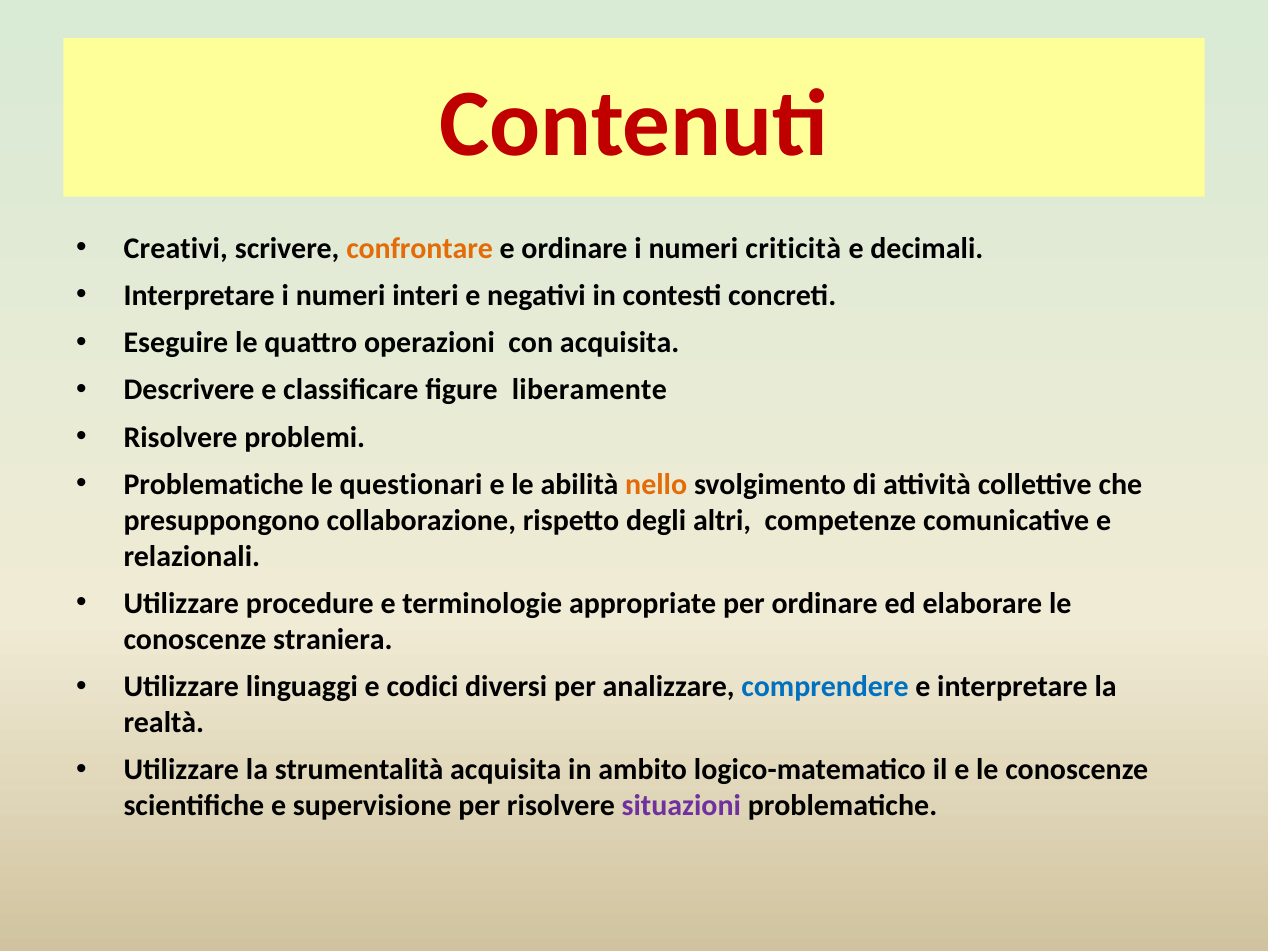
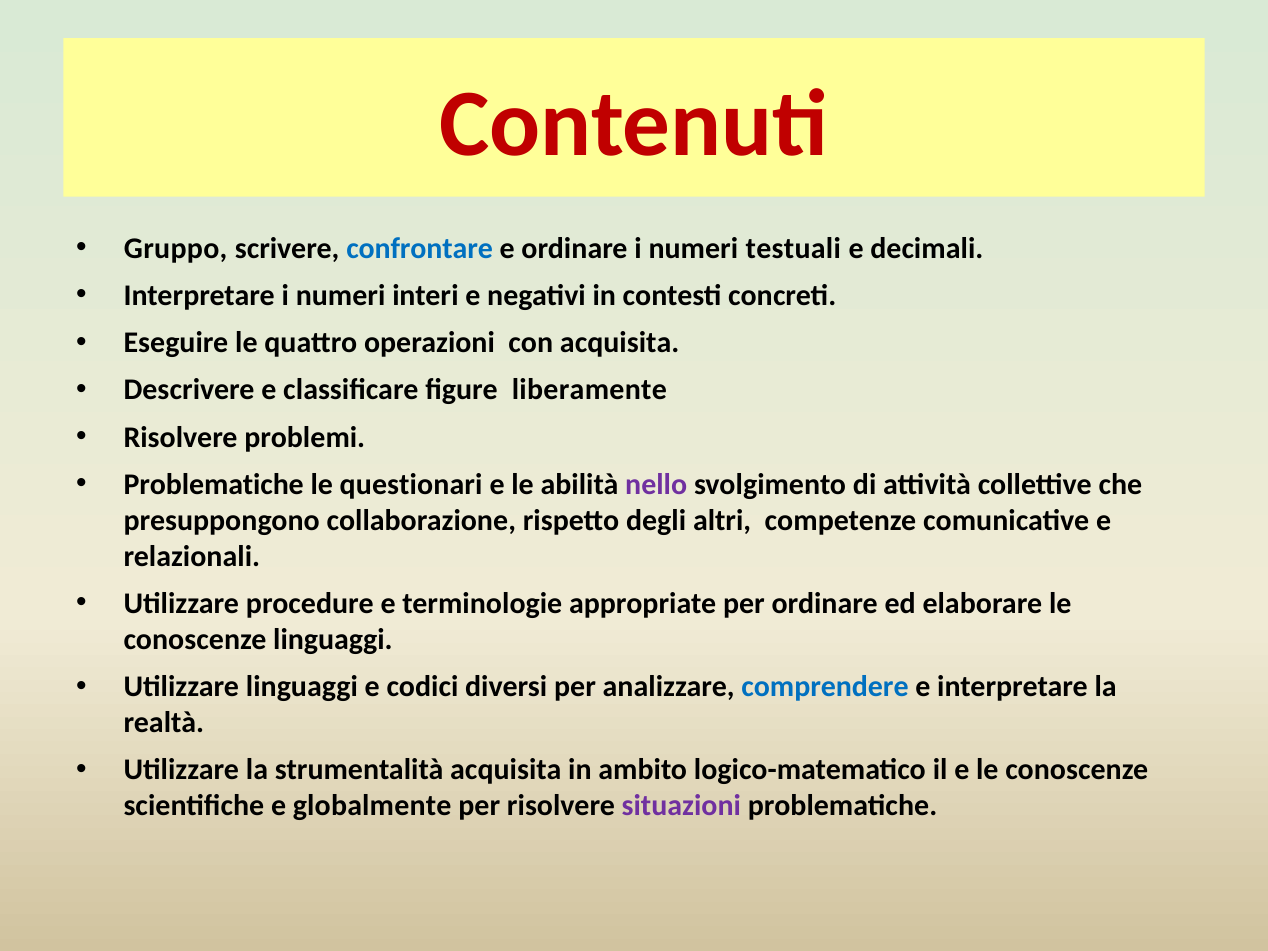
Creativi: Creativi -> Gruppo (176, 248)
confrontare colour: orange -> blue (420, 248)
criticità: criticità -> testuali (793, 248)
nello colour: orange -> purple (656, 484)
conoscenze straniera: straniera -> linguaggi (333, 639)
supervisione: supervisione -> globalmente (372, 806)
